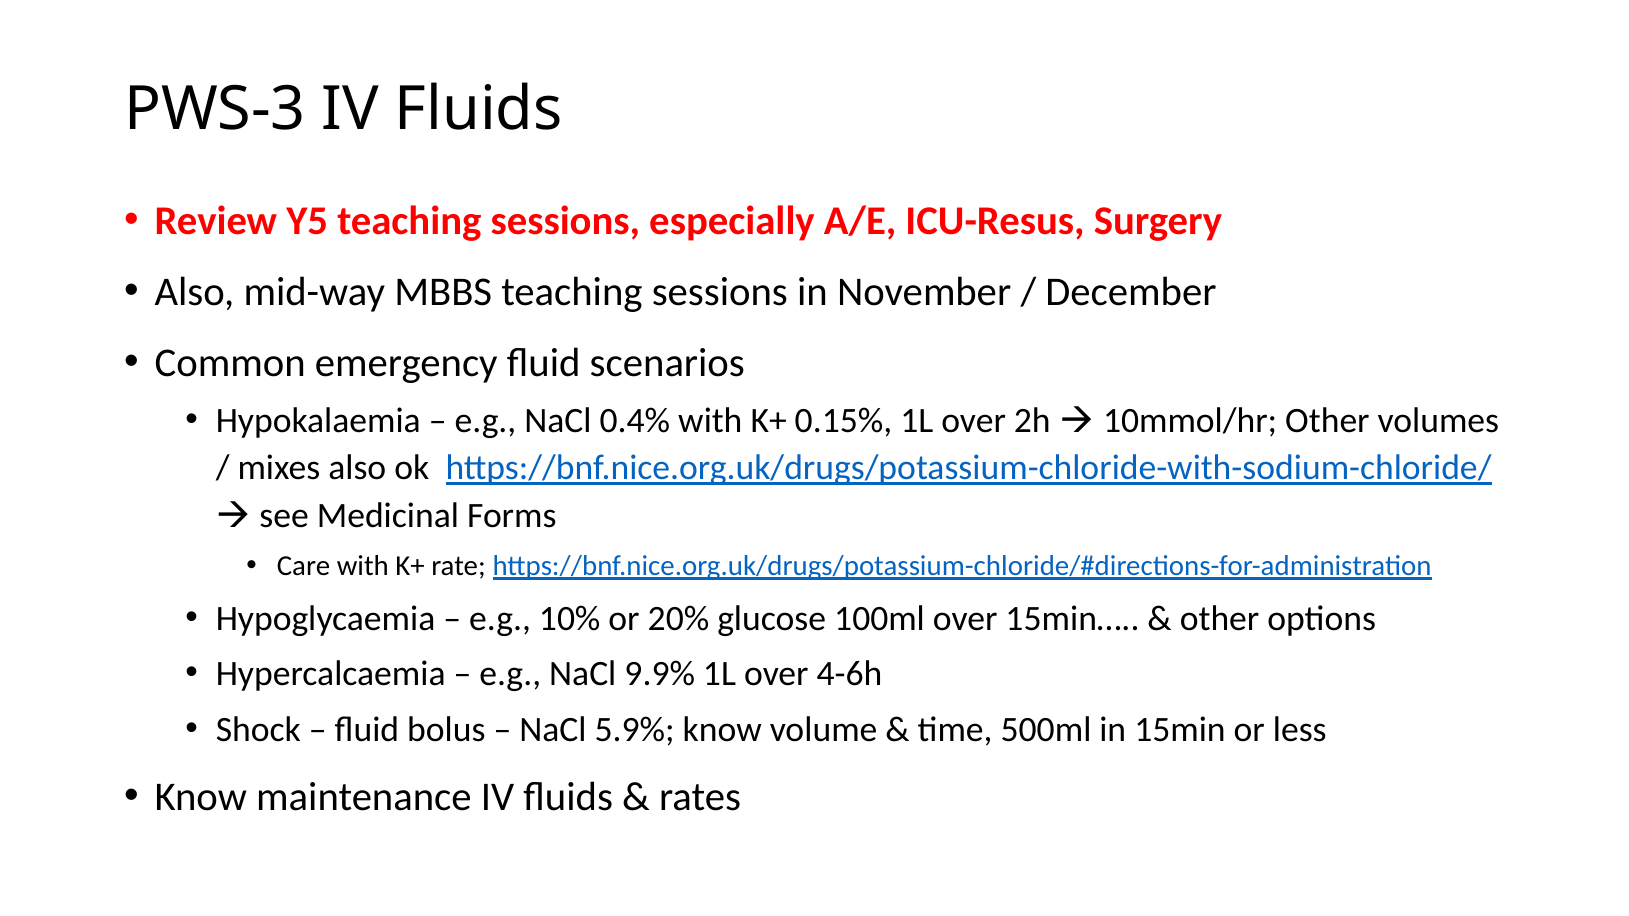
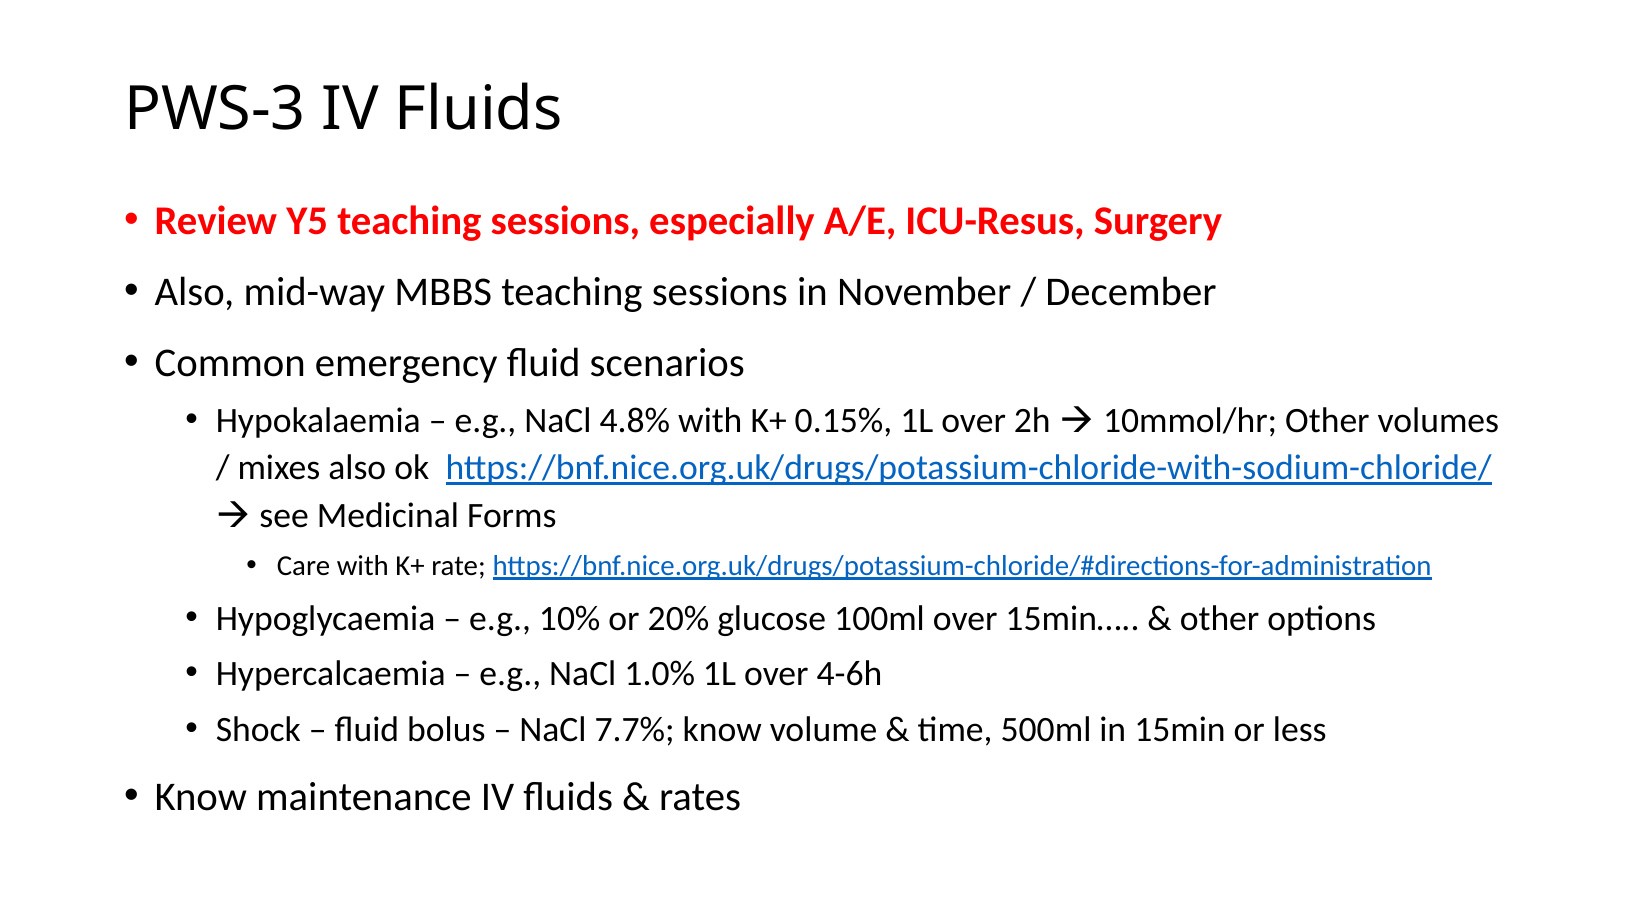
0.4%: 0.4% -> 4.8% (635, 421)
9.9%: 9.9% -> 1.0% (660, 674)
5.9%: 5.9% -> 7.7% (635, 730)
